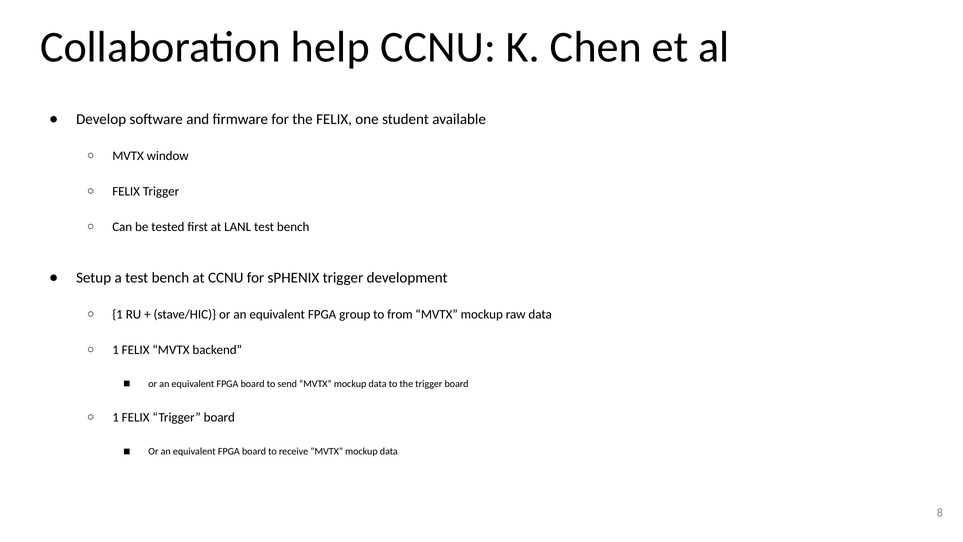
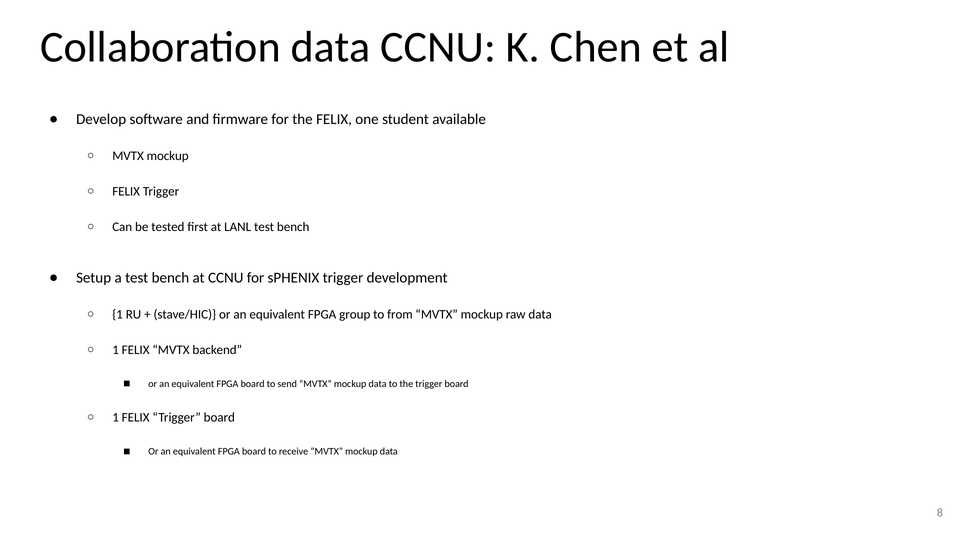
Collaboration help: help -> data (331, 47)
window: window -> mockup (168, 156)
